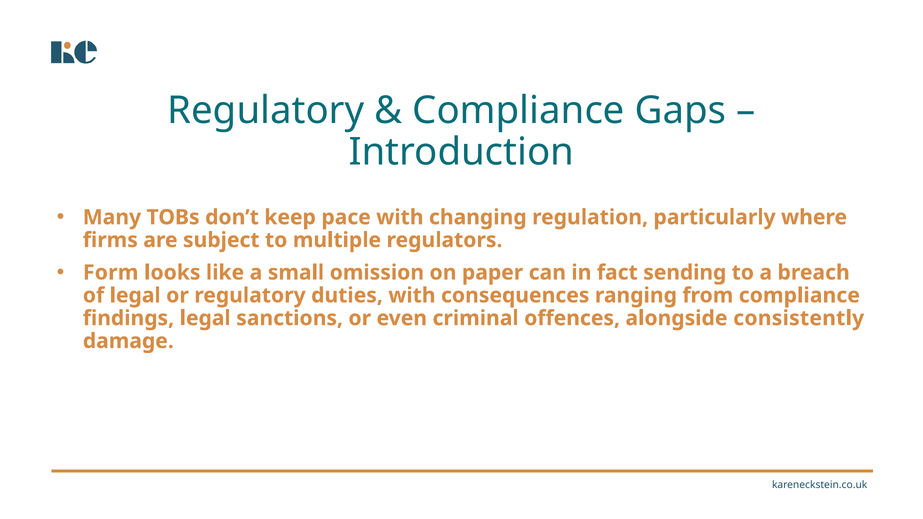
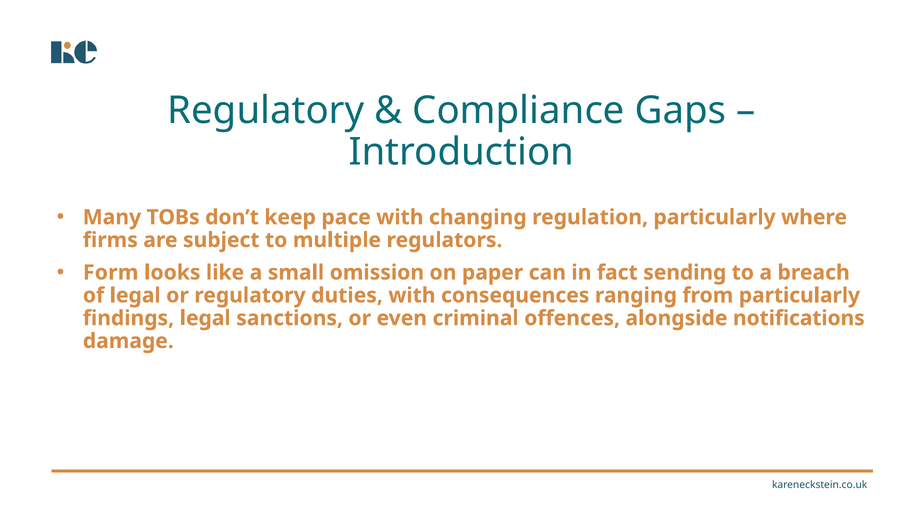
from compliance: compliance -> particularly (799, 296)
consistently: consistently -> notifications (799, 318)
